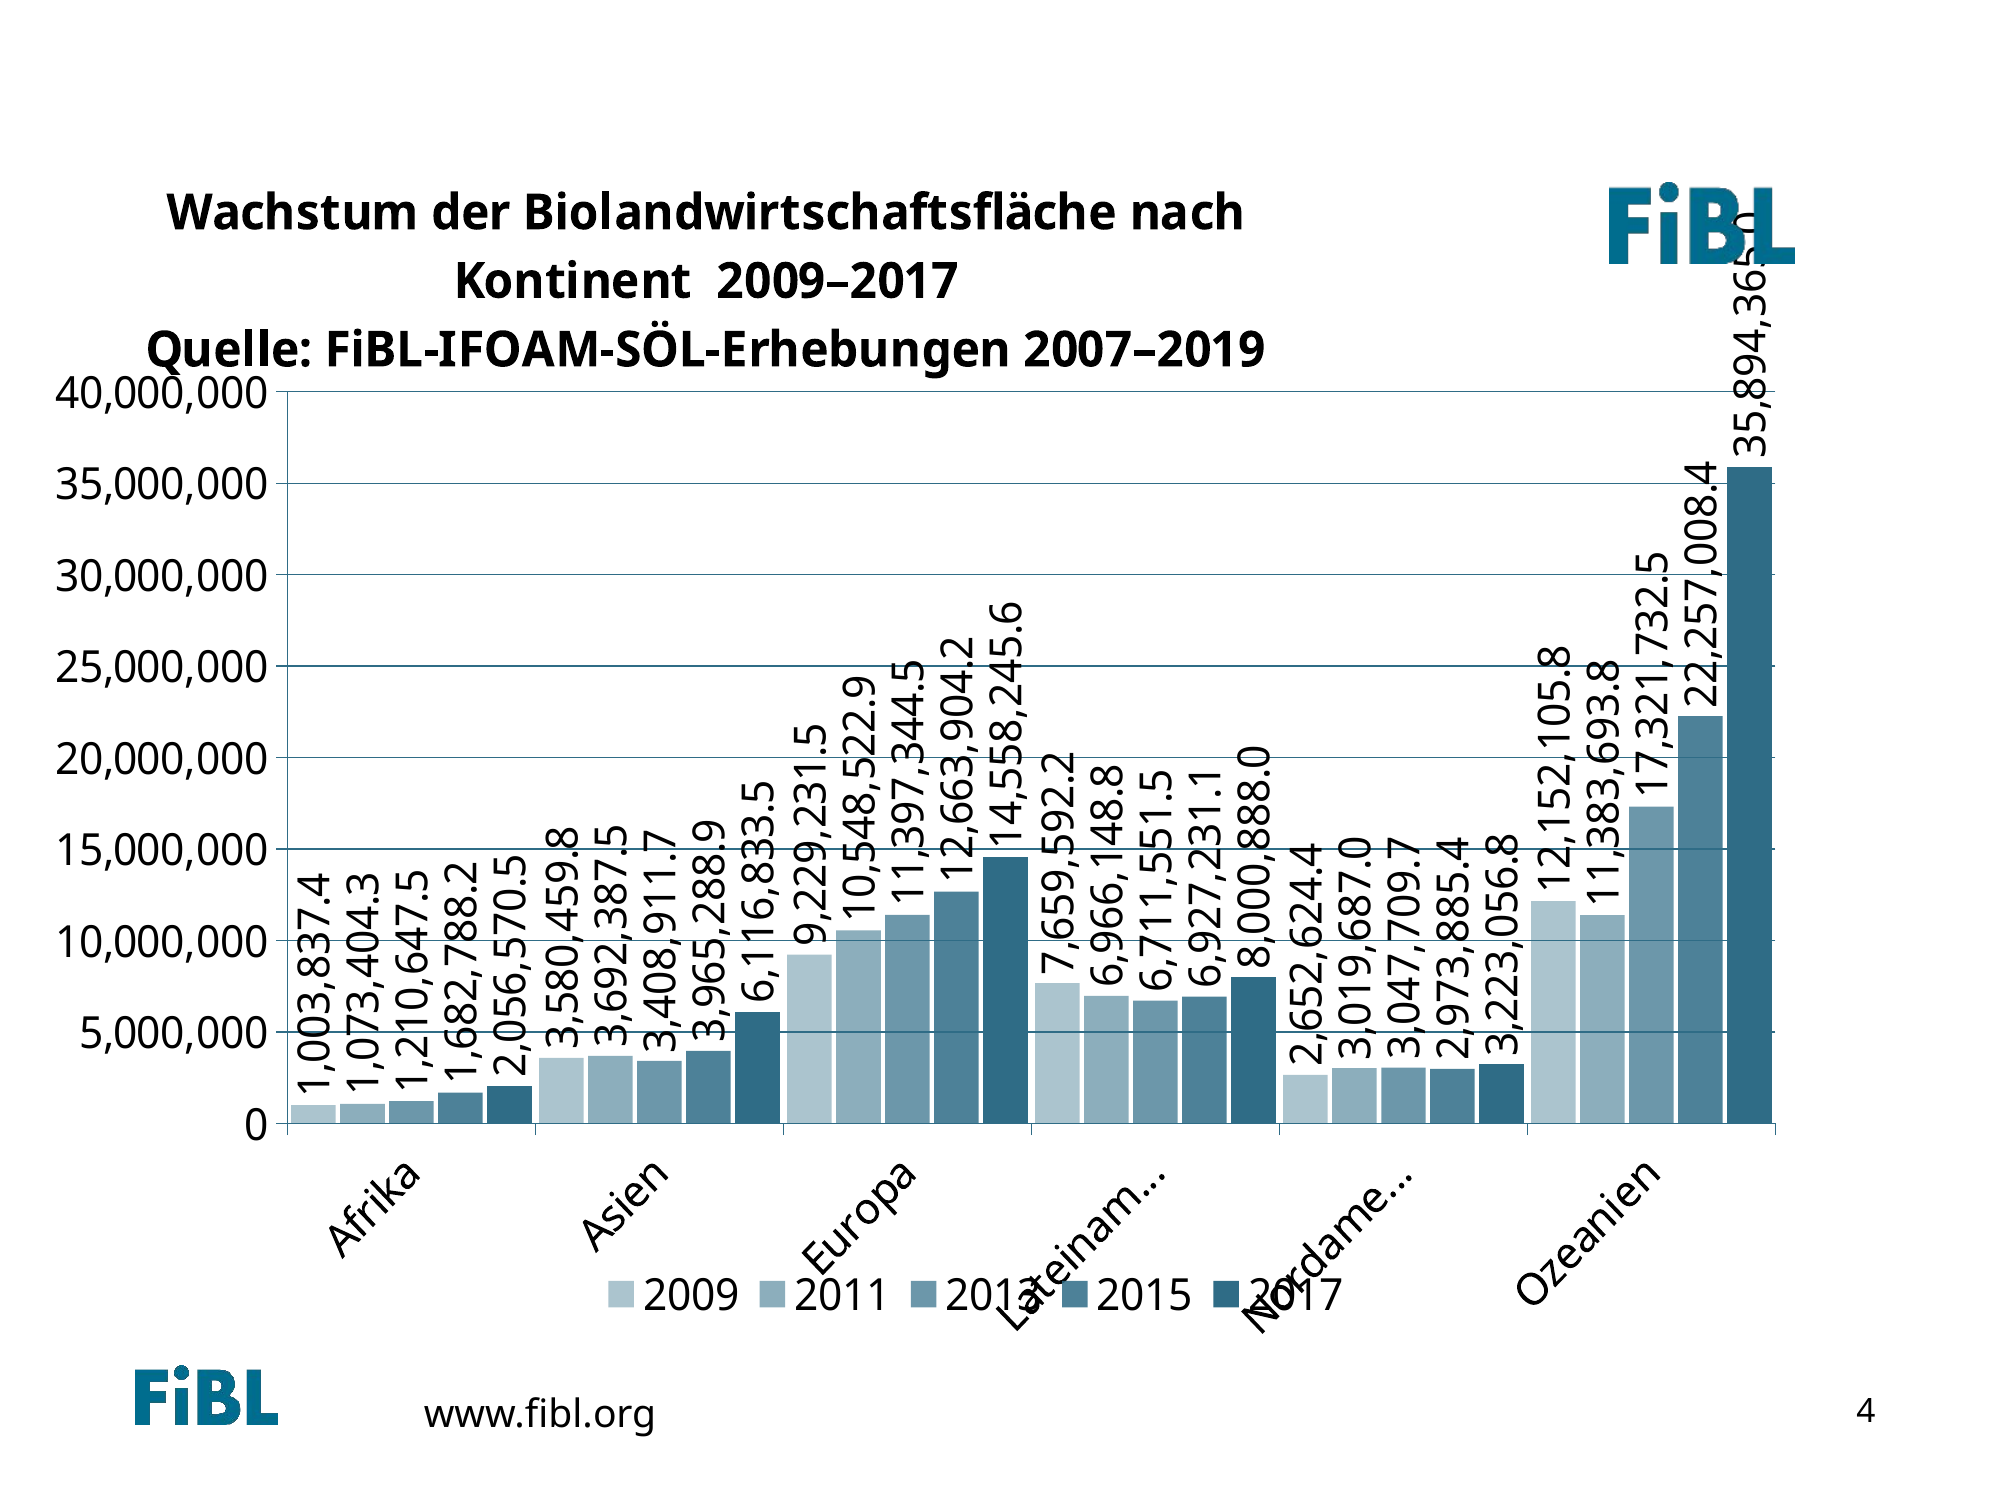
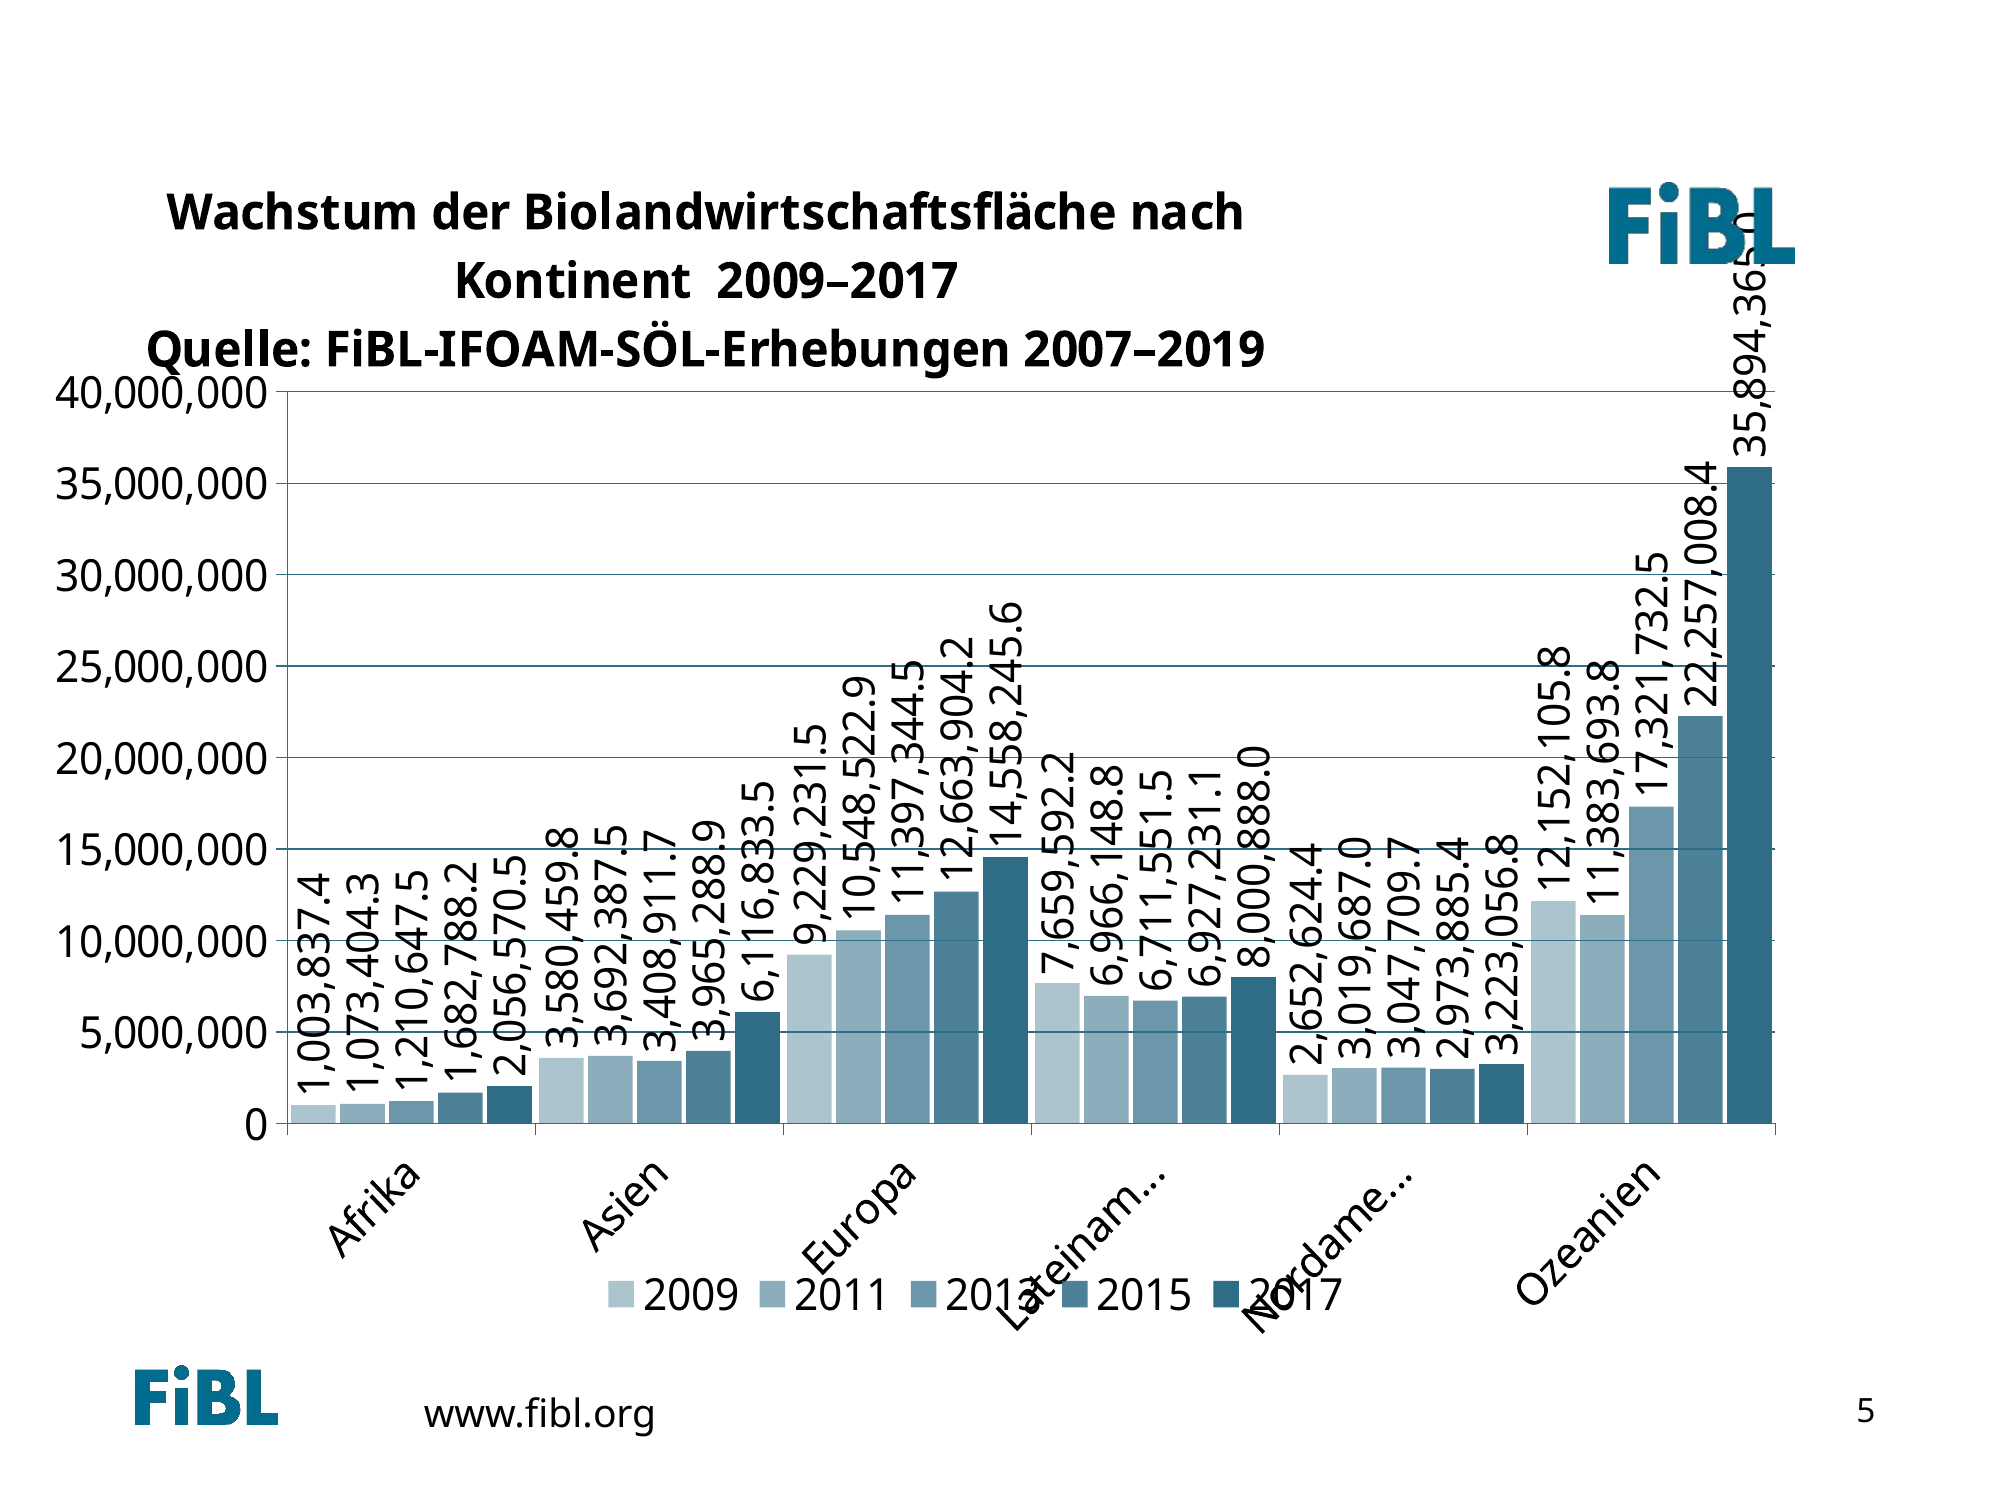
4: 4 -> 5 (1866, 1412)
